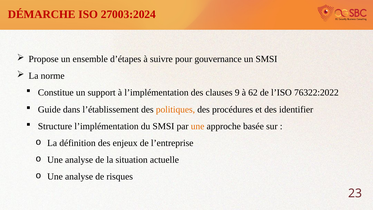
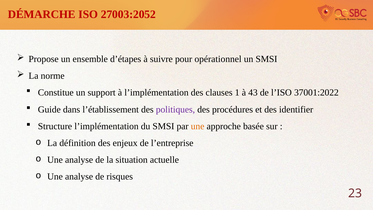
27003:2024: 27003:2024 -> 27003:2052 (128, 14)
gouvernance: gouvernance -> opérationnel (218, 59)
9: 9 -> 1 (237, 93)
62: 62 -> 43 (253, 93)
76322:2022: 76322:2022 -> 37001:2022 (316, 93)
politiques colour: orange -> purple (175, 109)
